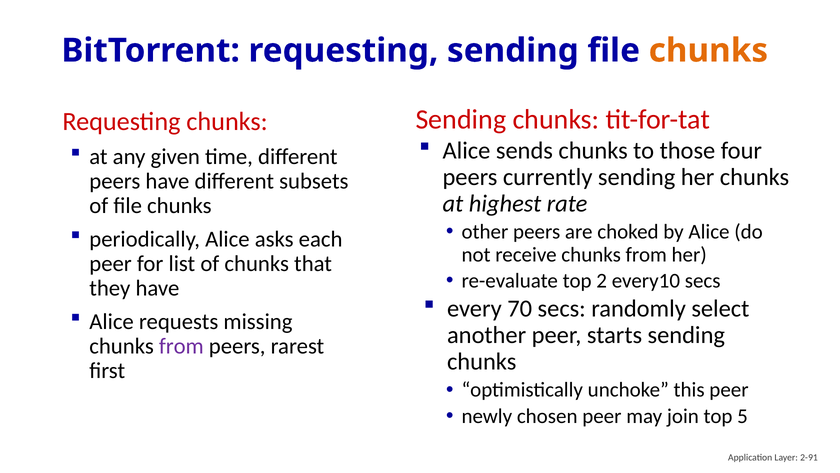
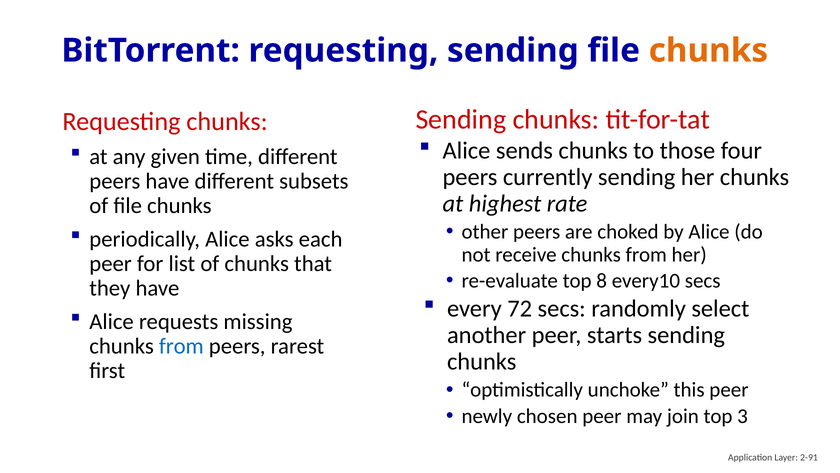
2: 2 -> 8 (602, 280)
70: 70 -> 72 (520, 309)
from colour: purple -> blue (181, 346)
5: 5 -> 3 (743, 416)
